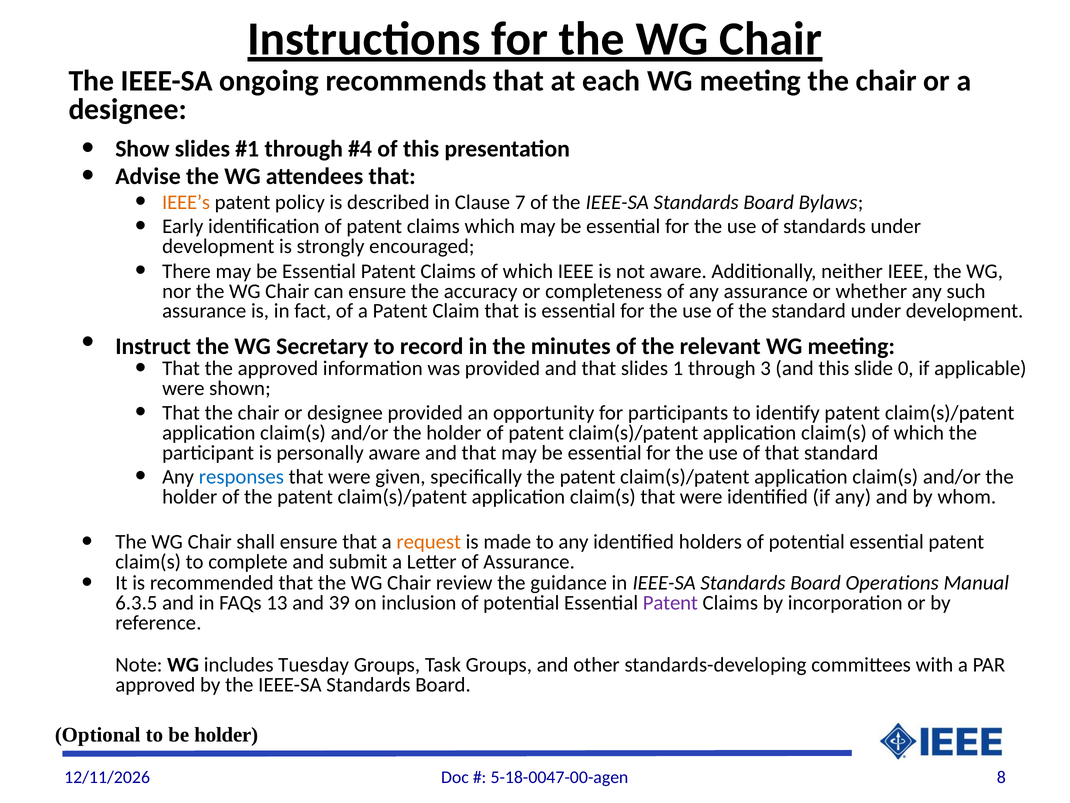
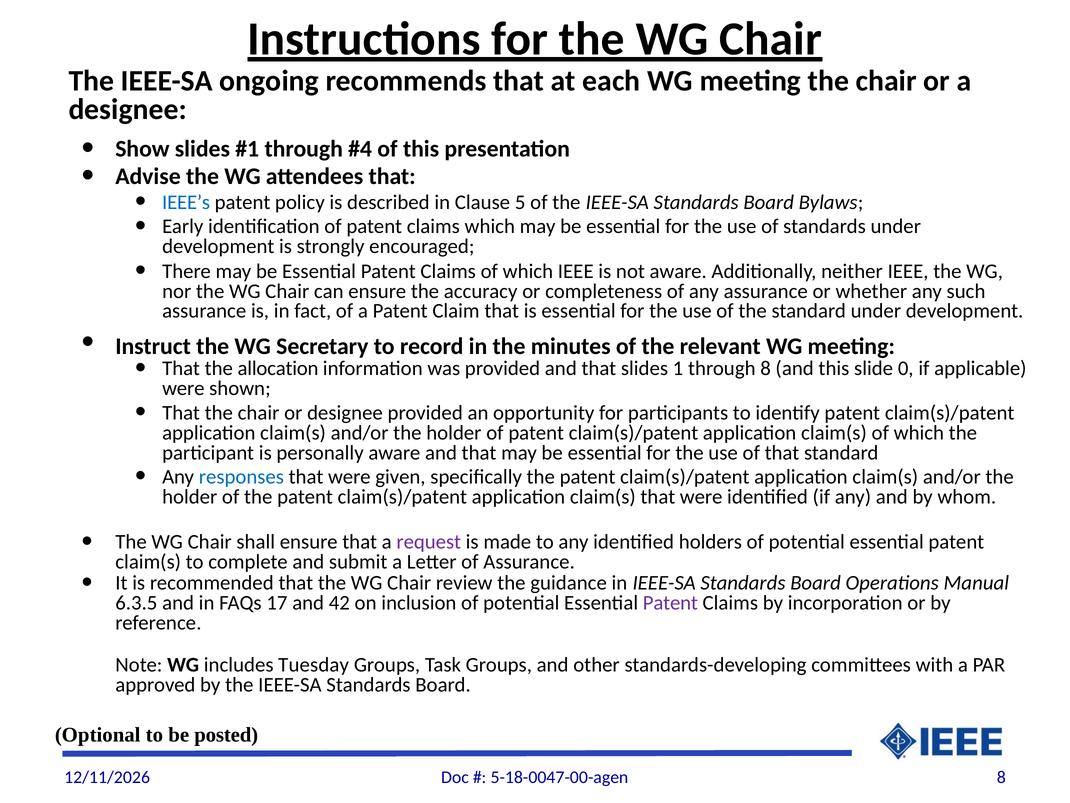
IEEE’s colour: orange -> blue (186, 202)
7: 7 -> 5 (520, 202)
the approved: approved -> allocation (278, 368)
through 3: 3 -> 8 (766, 368)
request colour: orange -> purple (429, 542)
13: 13 -> 17 (277, 603)
39: 39 -> 42 (339, 603)
be holder: holder -> posted (226, 734)
